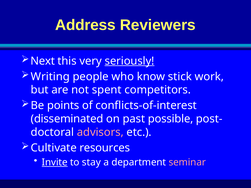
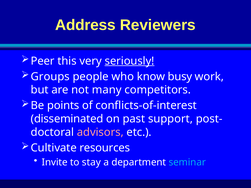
Next: Next -> Peer (43, 61)
Writing: Writing -> Groups (50, 77)
stick: stick -> busy (180, 77)
spent: spent -> many (107, 90)
possible: possible -> support (170, 119)
Invite underline: present -> none (55, 162)
seminar colour: pink -> light blue (187, 162)
